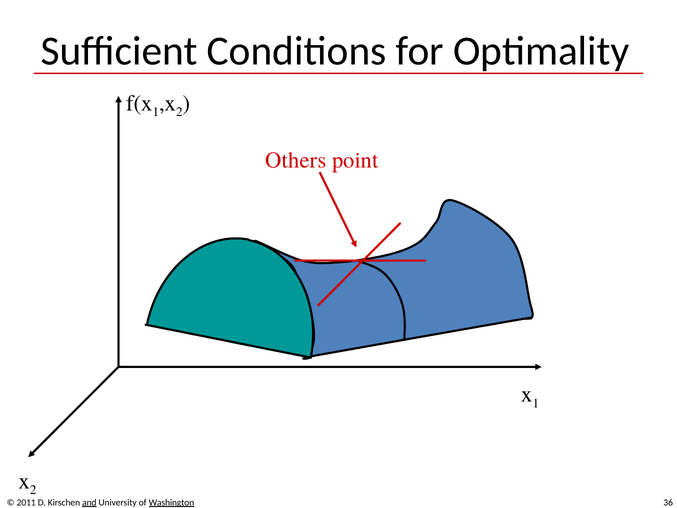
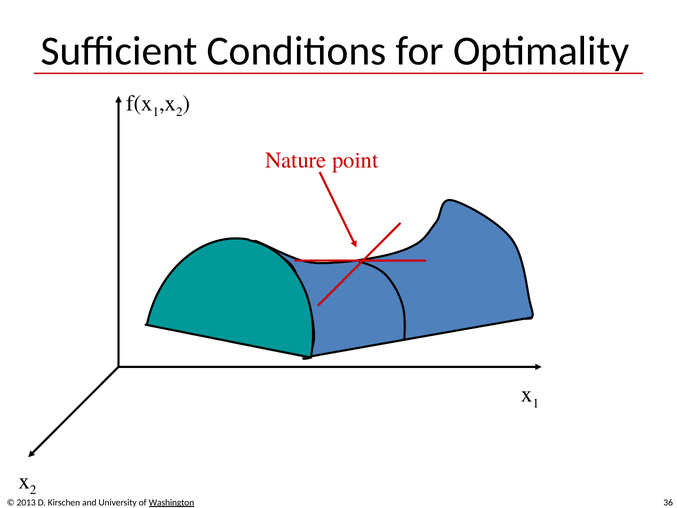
Others: Others -> Nature (296, 160)
2011: 2011 -> 2013 (26, 502)
and underline: present -> none (89, 502)
